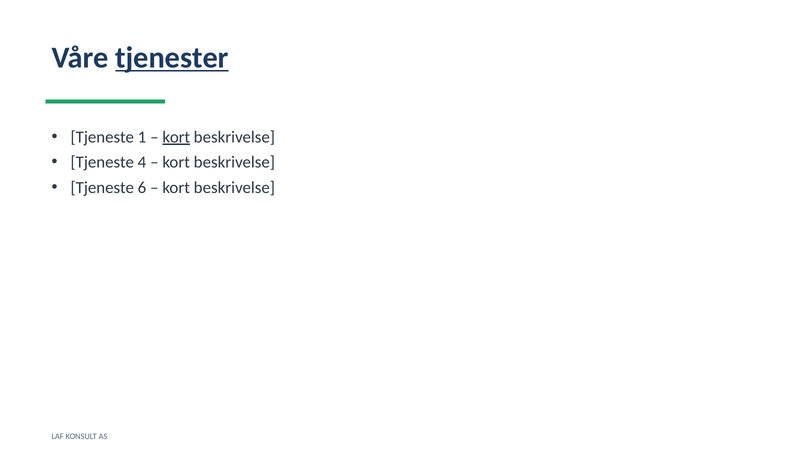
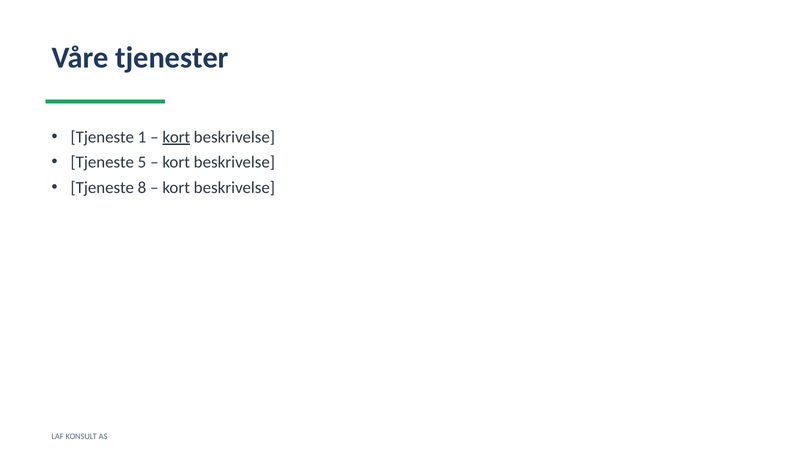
tjenester underline: present -> none (172, 58)
4: 4 -> 5 (142, 163)
6: 6 -> 8 (142, 188)
